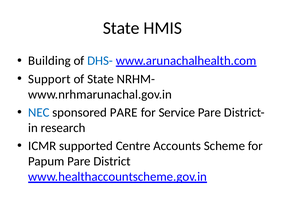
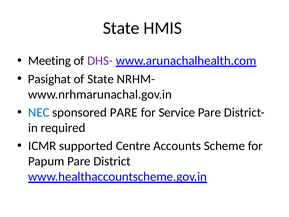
Building: Building -> Meeting (50, 61)
DHS- colour: blue -> purple (100, 61)
Support: Support -> Pasighat (50, 79)
research: research -> required (63, 128)
